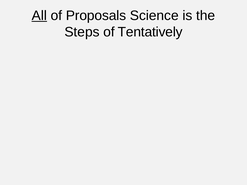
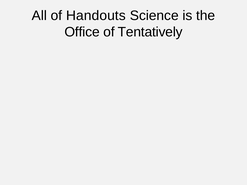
All underline: present -> none (39, 16)
Proposals: Proposals -> Handouts (96, 16)
Steps: Steps -> Office (82, 32)
